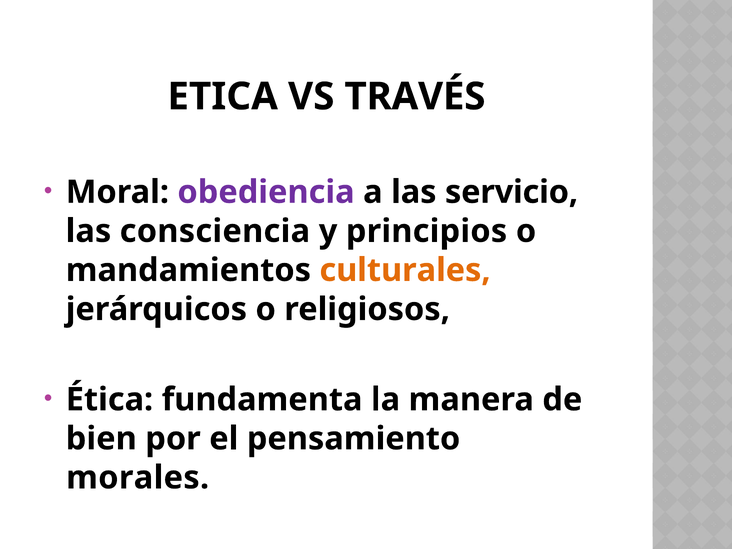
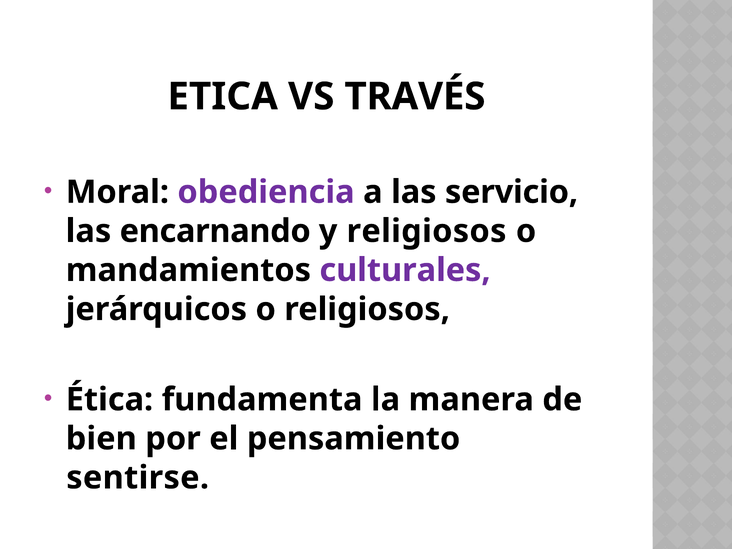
consciencia: consciencia -> encarnando (215, 231)
y principios: principios -> religiosos (426, 231)
culturales colour: orange -> purple (405, 270)
morales: morales -> sentirse (138, 478)
